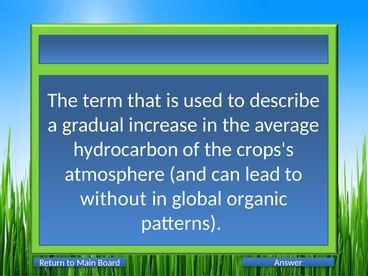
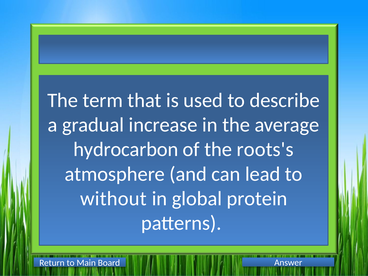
crops's: crops's -> roots's (265, 149)
organic: organic -> protein (257, 199)
